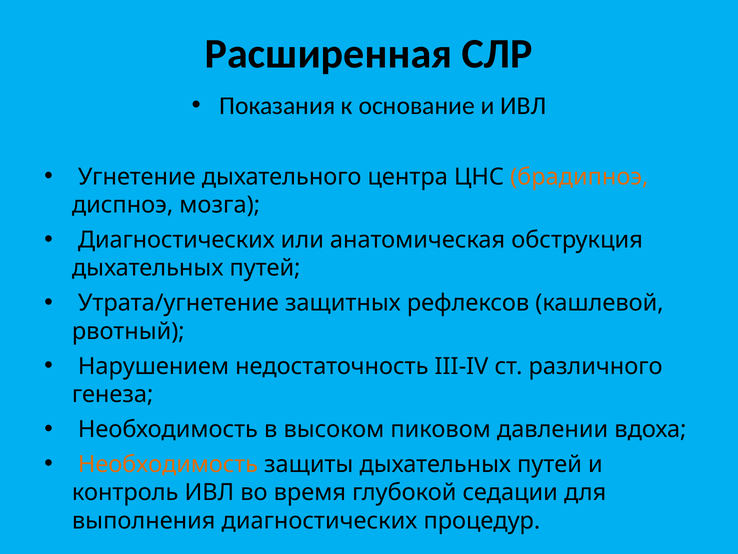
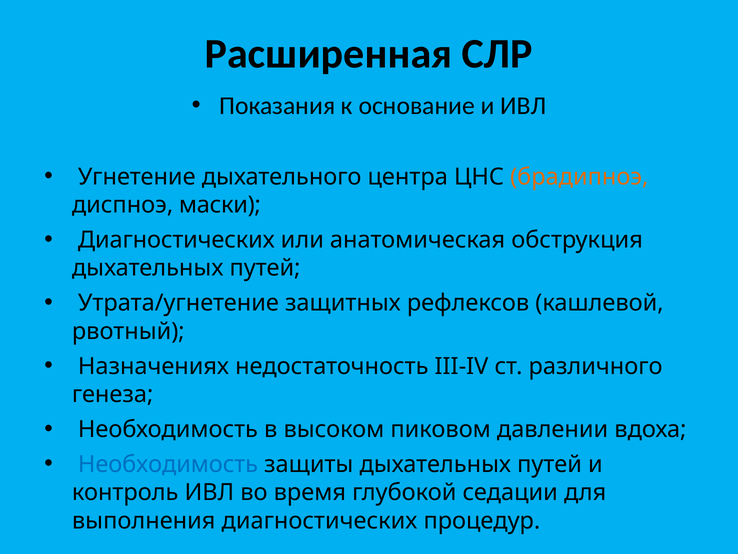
мозга: мозга -> маски (220, 205)
Нарушением: Нарушением -> Назначениях (154, 366)
Необходимость colour: orange -> blue (168, 464)
